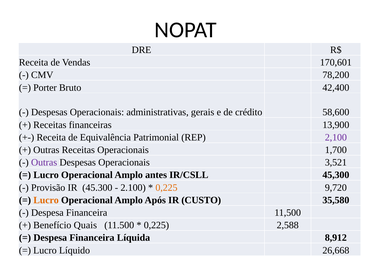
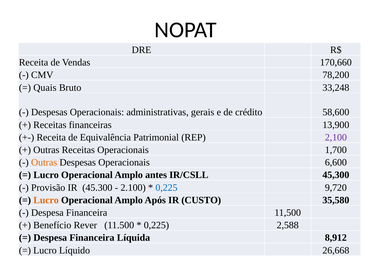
170,601: 170,601 -> 170,660 (336, 62)
Porter: Porter -> Quais (45, 88)
42,400: 42,400 -> 33,248 (336, 88)
Outras colour: purple -> orange (44, 163)
3,521: 3,521 -> 6,600 (336, 163)
0,225 colour: orange -> blue (166, 188)
Quais: Quais -> Rever (85, 225)
